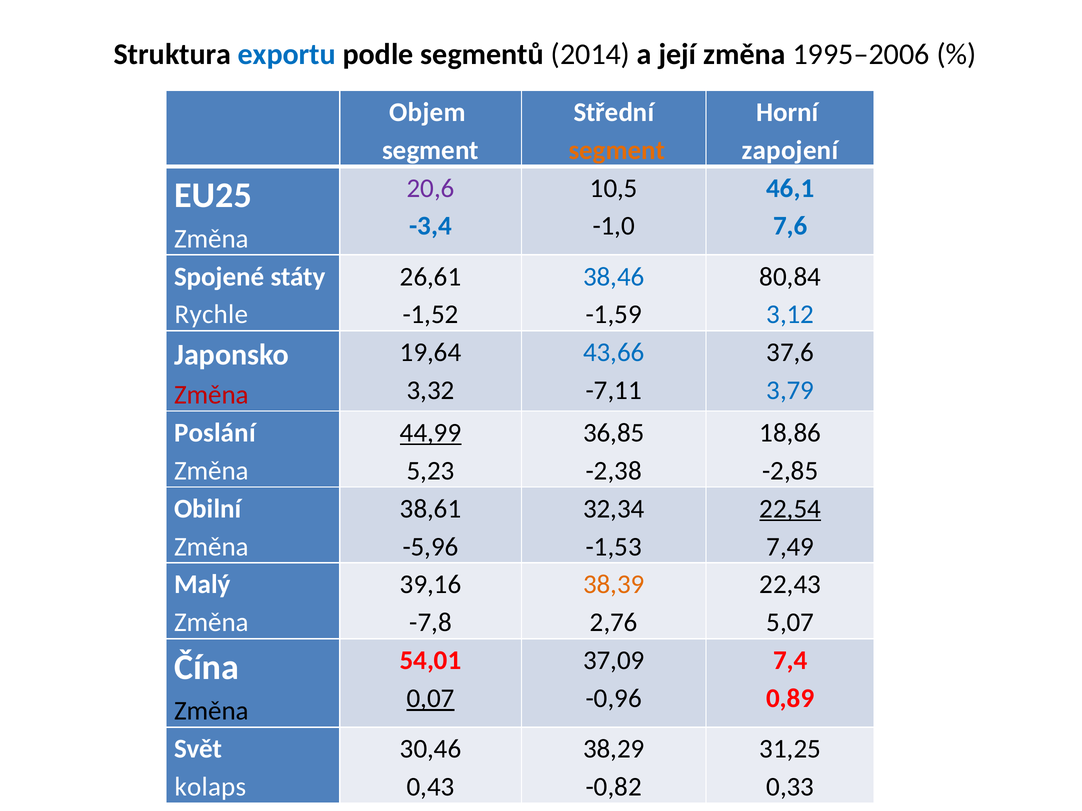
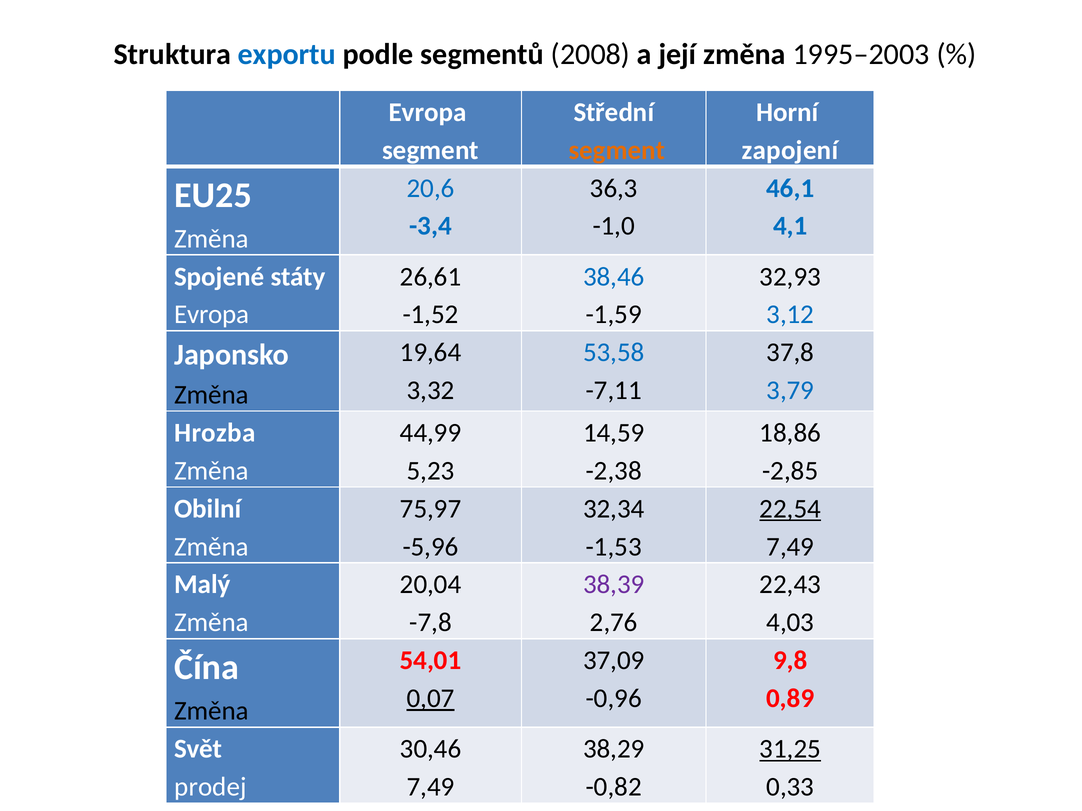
2014: 2014 -> 2008 (591, 54)
1995–2006: 1995–2006 -> 1995–2003 (861, 54)
Objem: Objem -> Evropa (428, 112)
20,6 colour: purple -> blue (431, 188)
10,5: 10,5 -> 36,3 (614, 188)
7,6: 7,6 -> 4,1 (790, 226)
80,84: 80,84 -> 32,93 (790, 277)
Rychle: Rychle -> Evropa (212, 315)
43,66: 43,66 -> 53,58 (614, 353)
37,6: 37,6 -> 37,8 (790, 353)
Změna colour: red -> black (212, 395)
Poslání: Poslání -> Hrozba (215, 433)
44,99 underline: present -> none (431, 433)
36,85: 36,85 -> 14,59 (614, 433)
38,61: 38,61 -> 75,97 (431, 509)
39,16: 39,16 -> 20,04 (431, 585)
38,39 colour: orange -> purple (614, 585)
5,07: 5,07 -> 4,03 (790, 623)
7,4: 7,4 -> 9,8 (790, 661)
31,25 underline: none -> present (790, 749)
kolaps: kolaps -> prodej (211, 787)
0,43: 0,43 -> 7,49 (431, 787)
